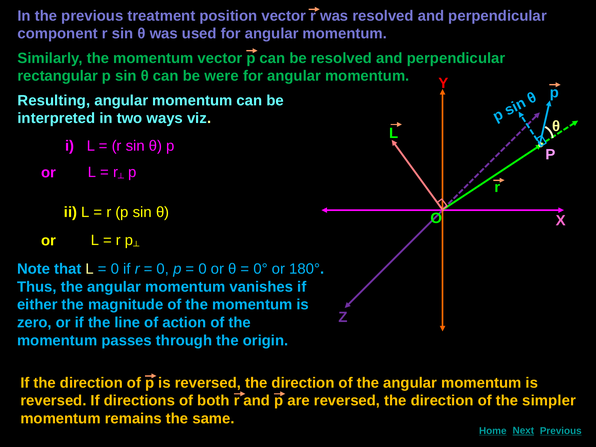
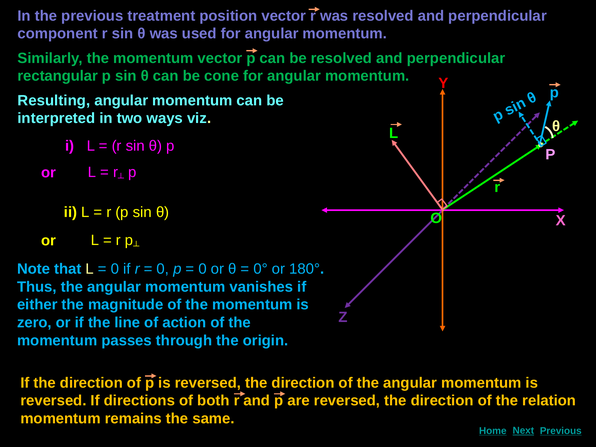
were: were -> cone (222, 76)
simpler: simpler -> relation (549, 401)
